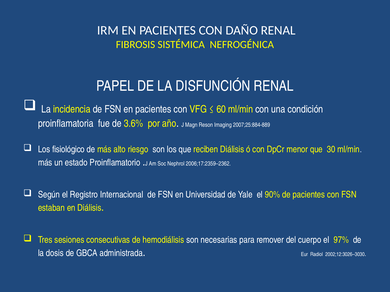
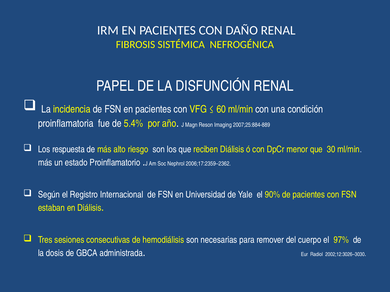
3.6%: 3.6% -> 5.4% (133, 124)
fisiológico: fisiológico -> respuesta (68, 150)
